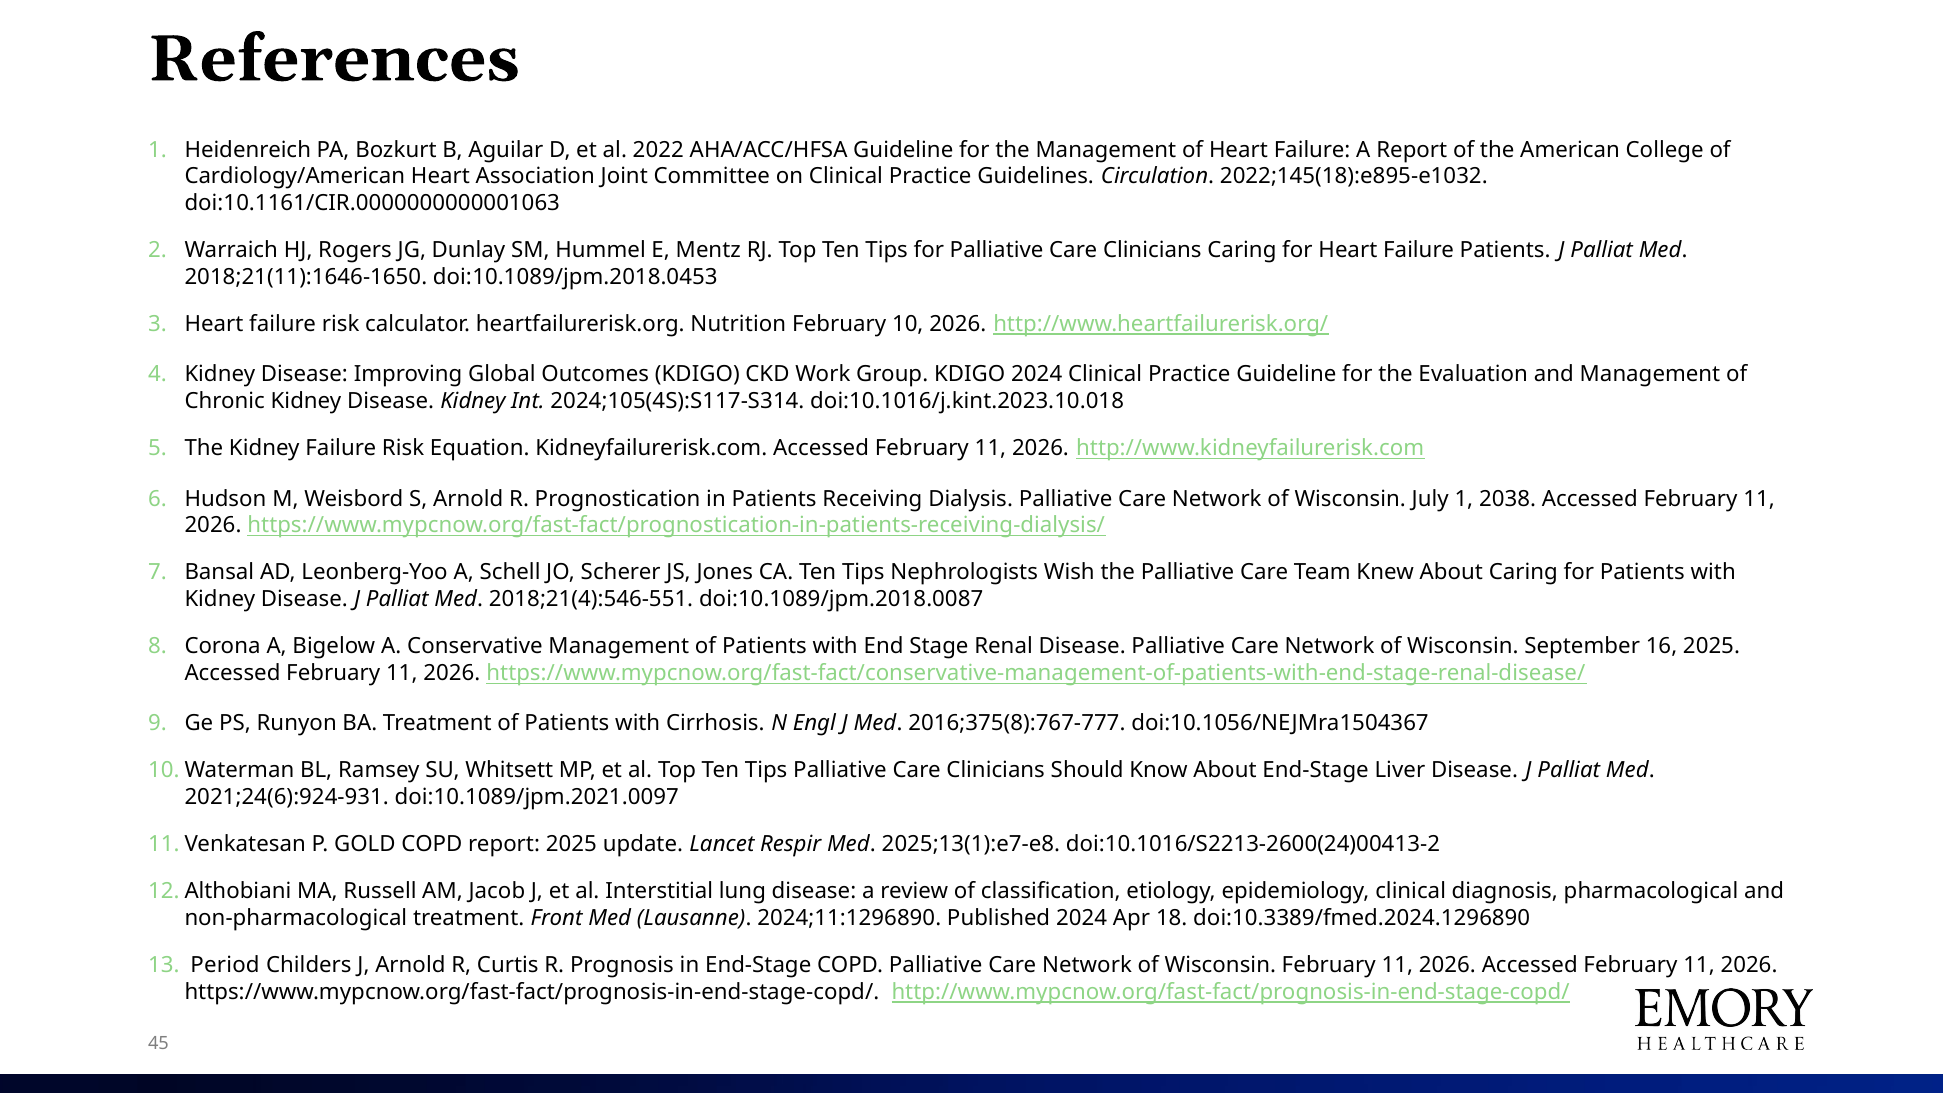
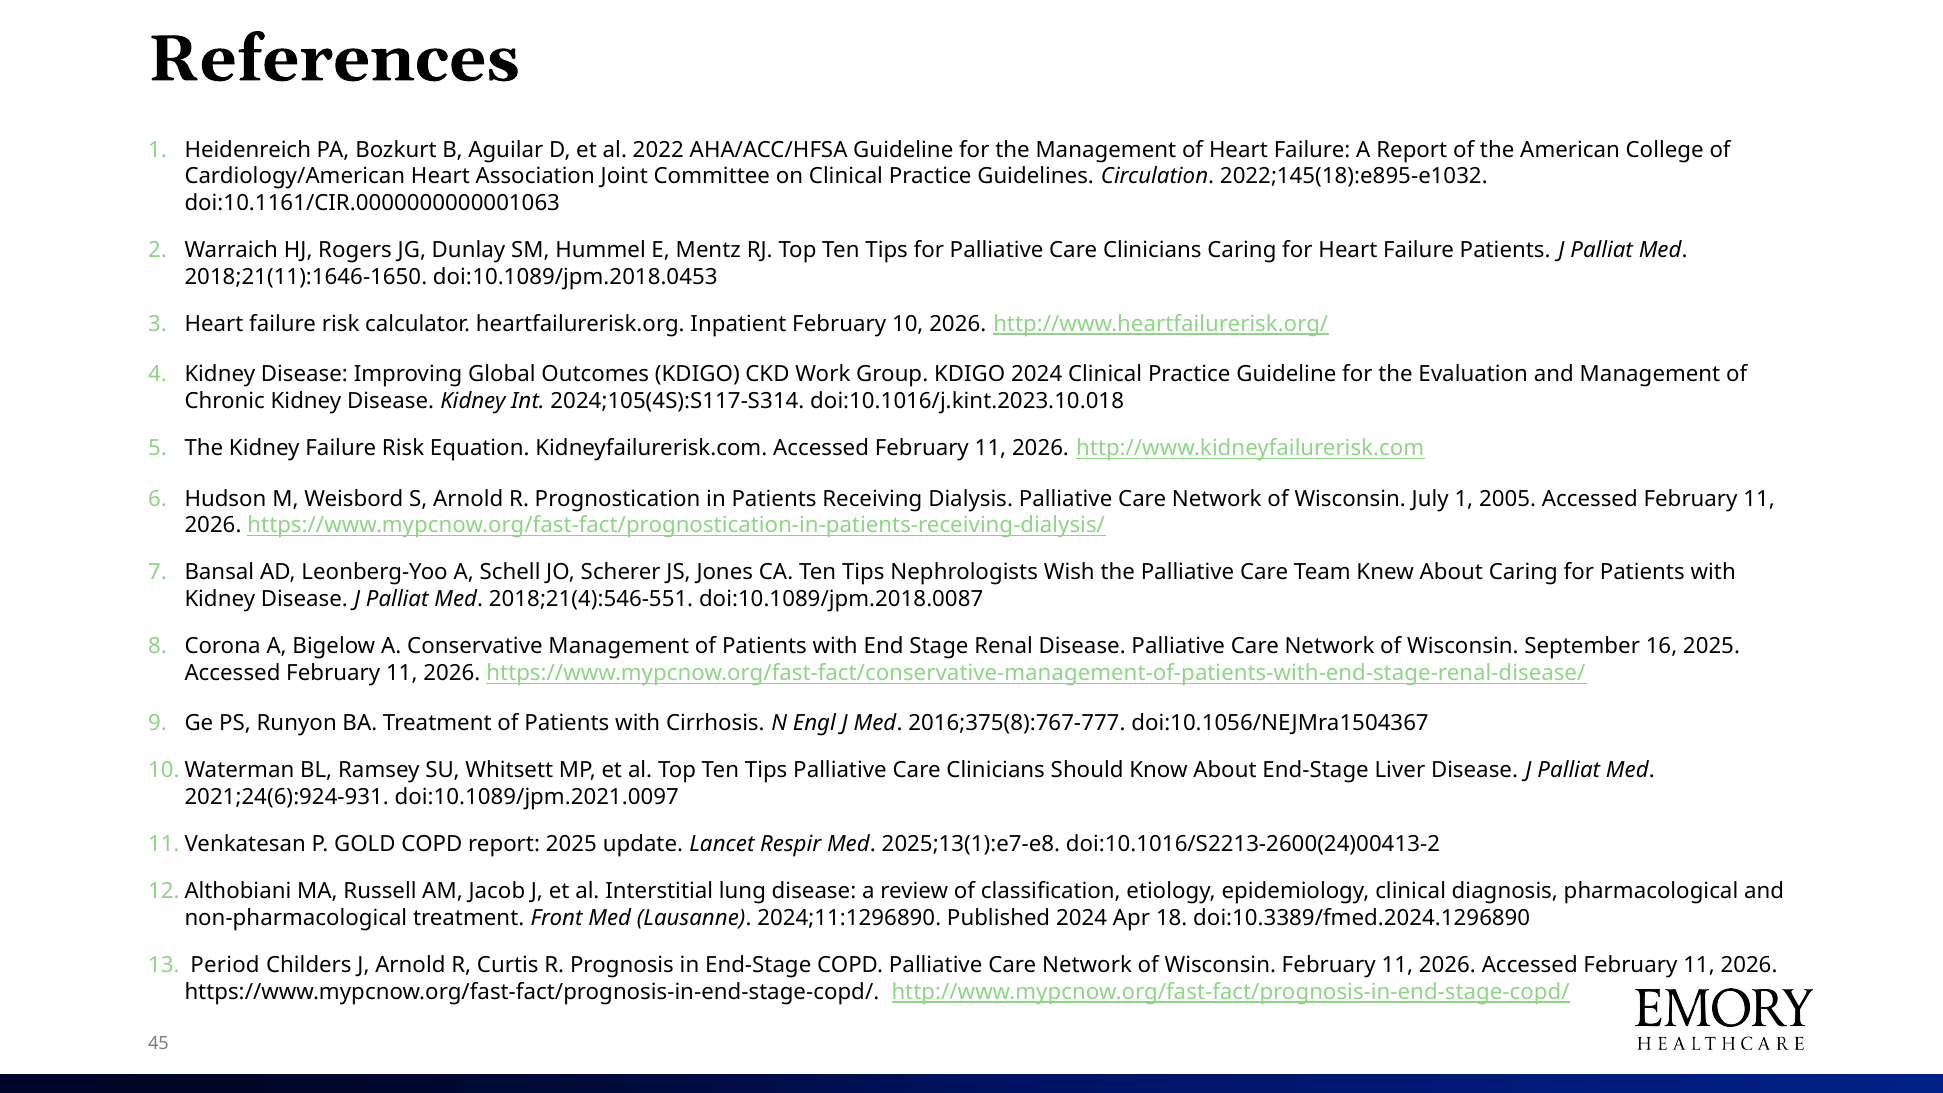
Nutrition: Nutrition -> Inpatient (738, 324)
2038: 2038 -> 2005 (1508, 499)
